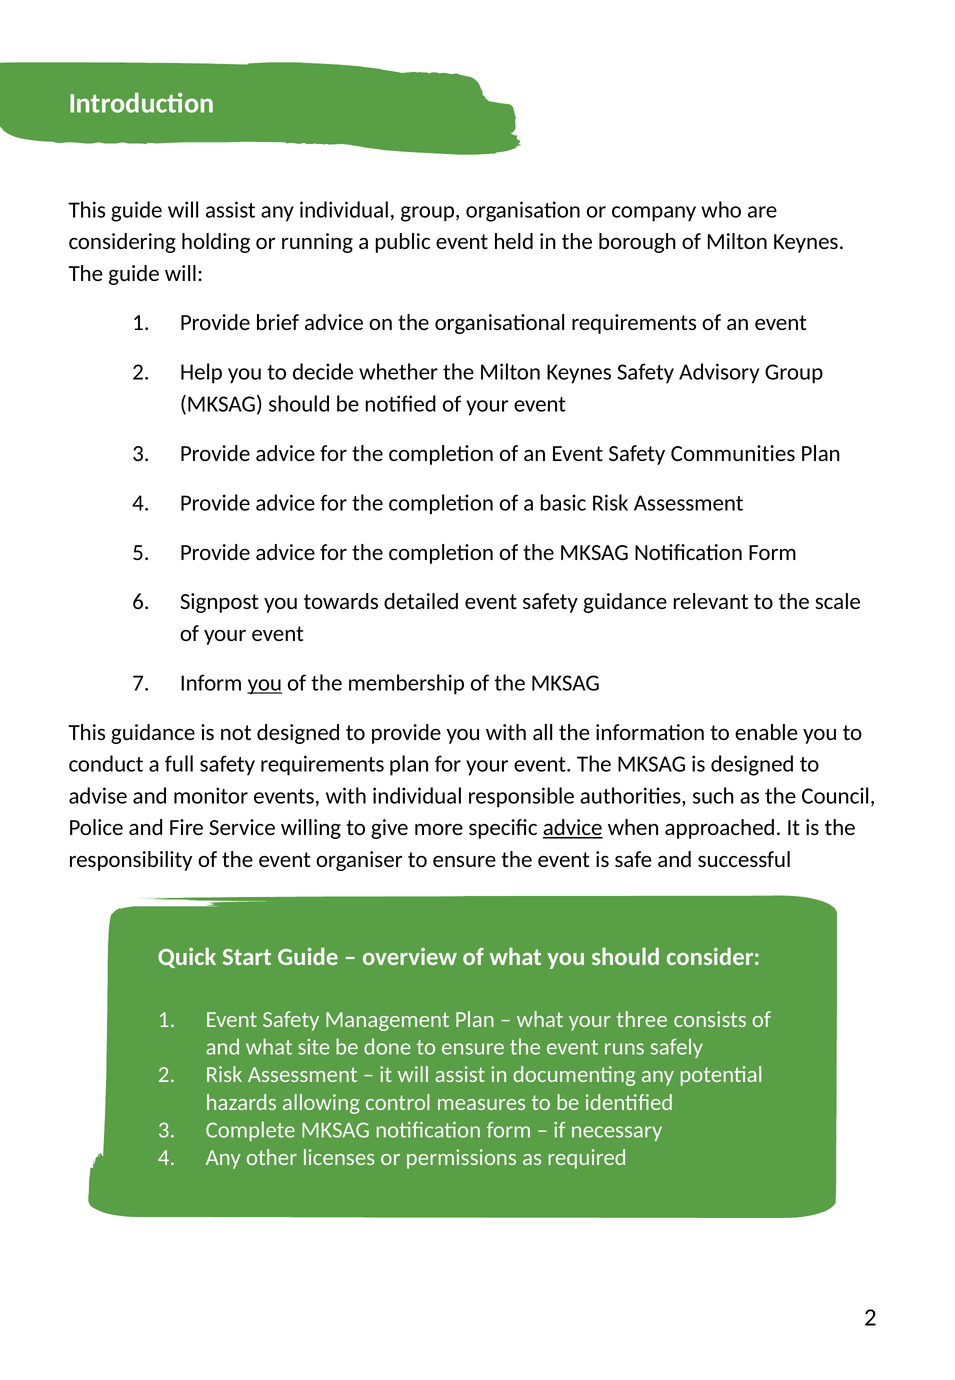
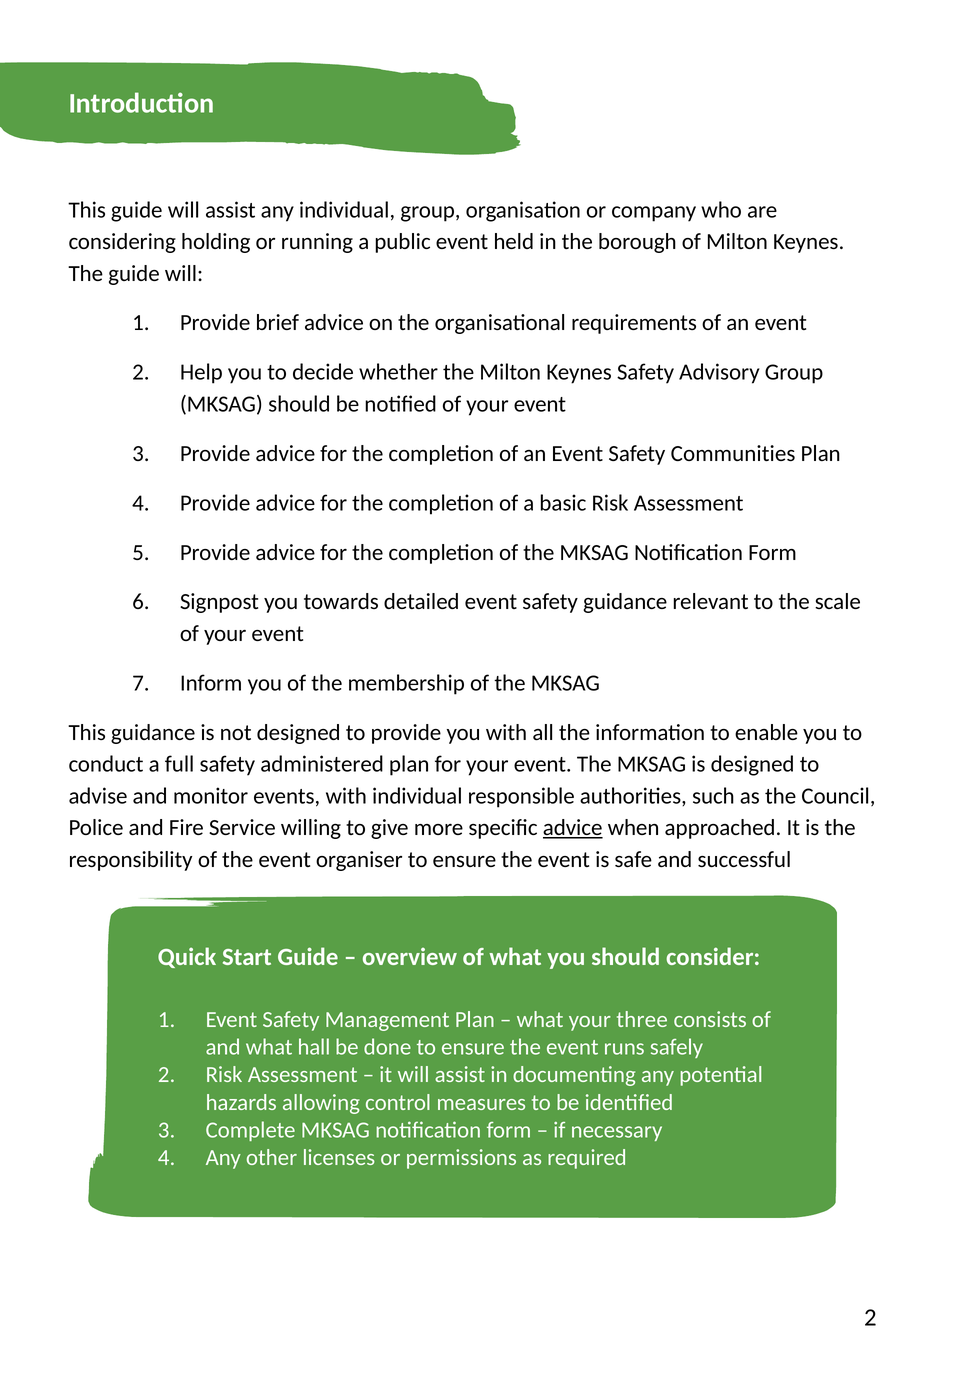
you underline: present -> none (265, 683)
safety requirements: requirements -> administered (322, 764)
site: site -> hall (314, 1047)
